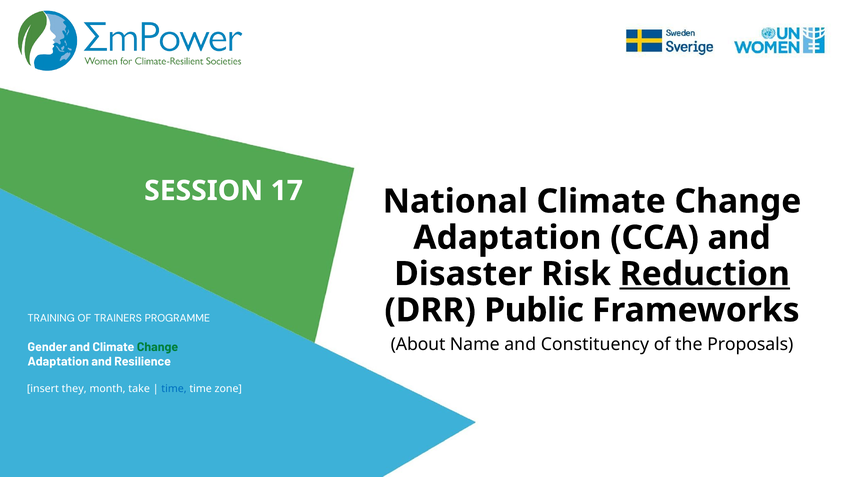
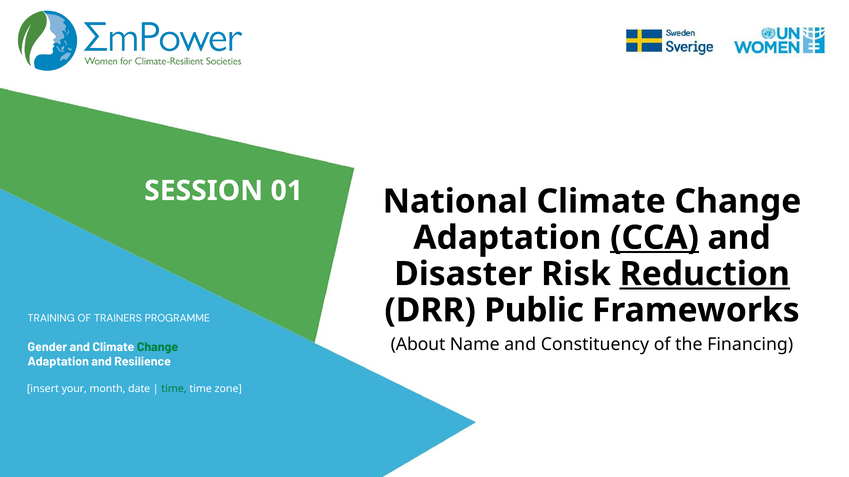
17: 17 -> 01 (287, 191)
CCA underline: none -> present (655, 238)
Proposals: Proposals -> Financing (750, 345)
they: they -> your (74, 389)
take: take -> date (139, 389)
time colour: blue -> green (174, 389)
